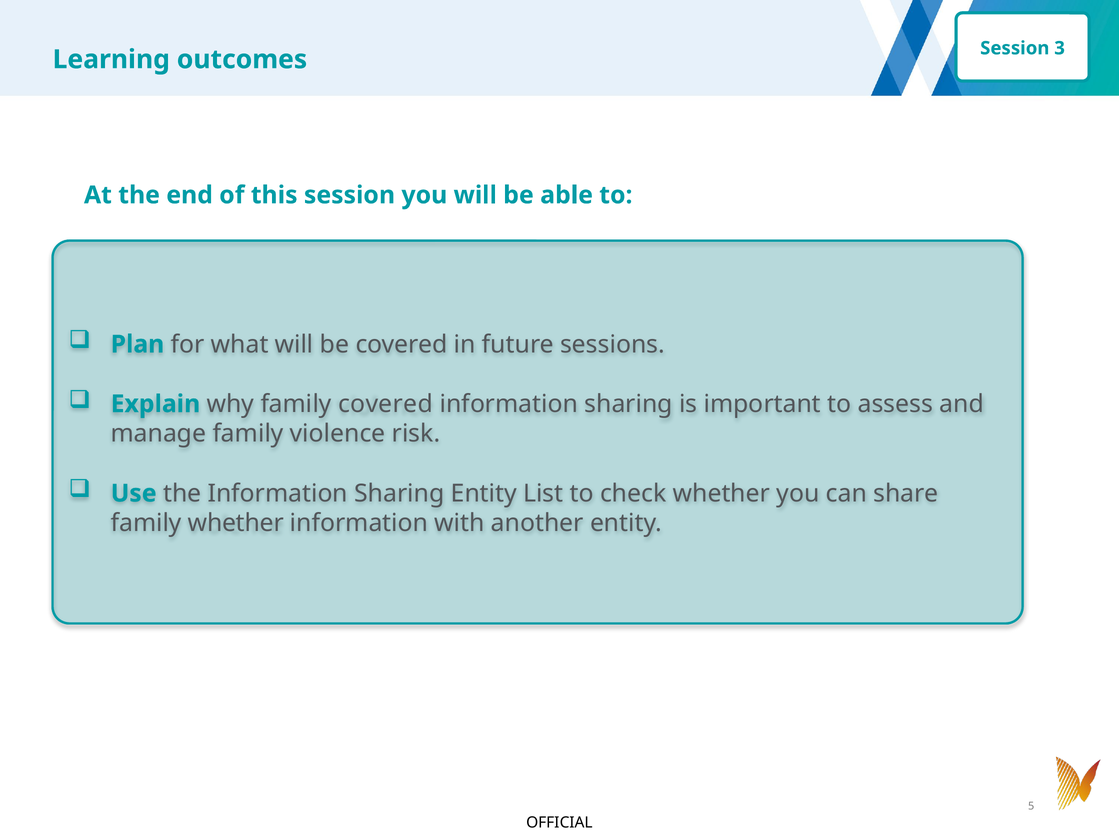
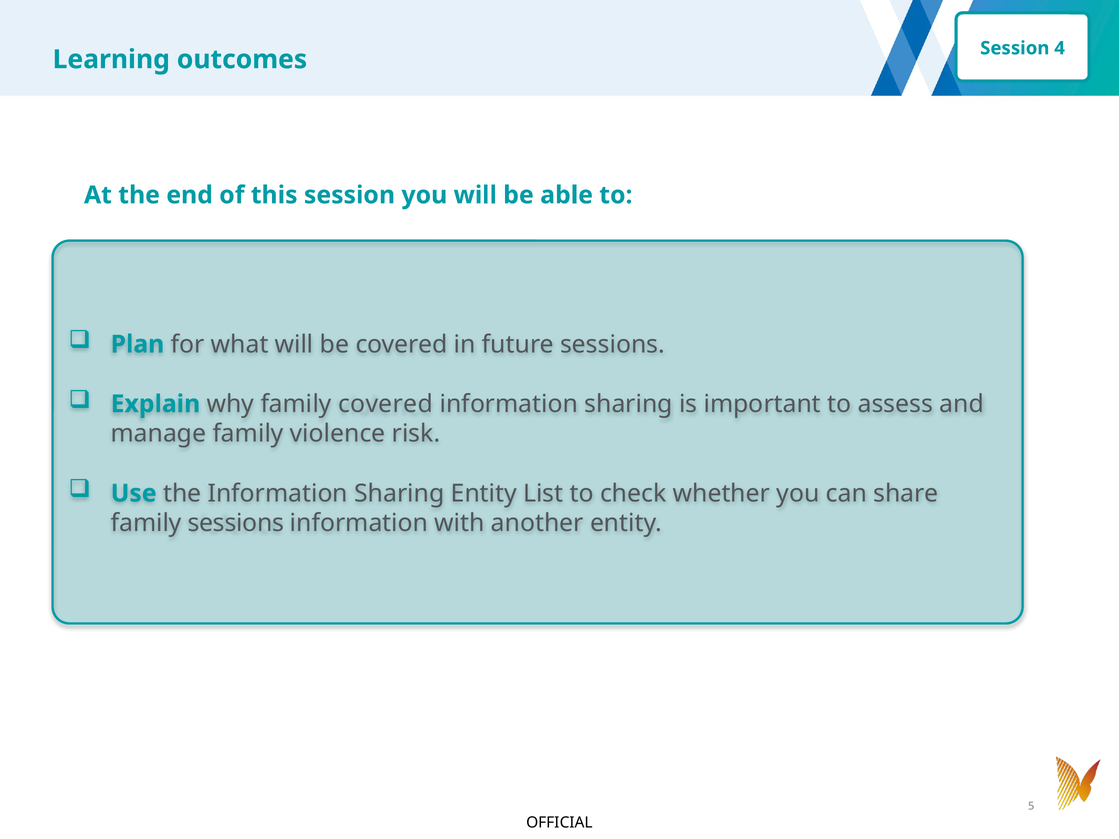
3: 3 -> 4 (1060, 48)
family whether: whether -> sessions (236, 523)
